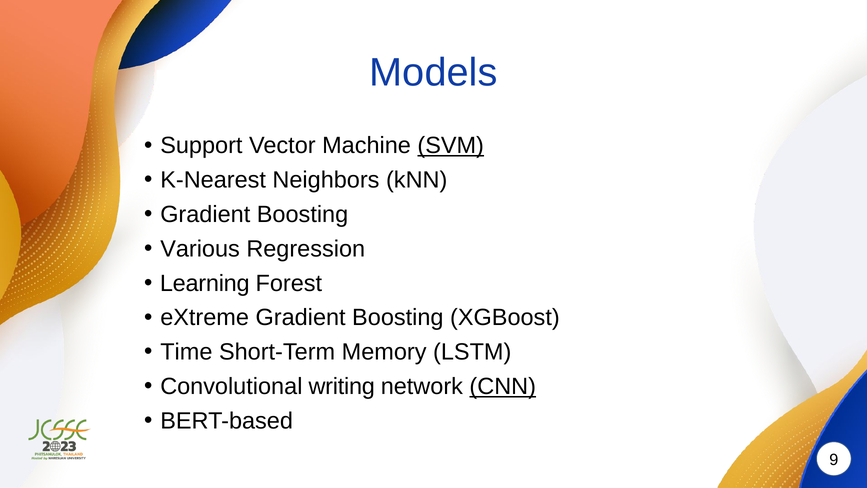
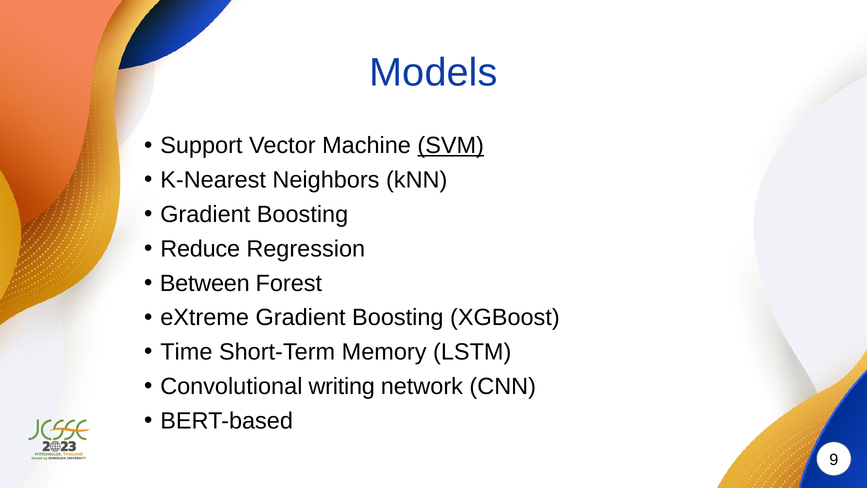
Various: Various -> Reduce (200, 249)
Learning: Learning -> Between (205, 283)
CNN underline: present -> none (503, 386)
